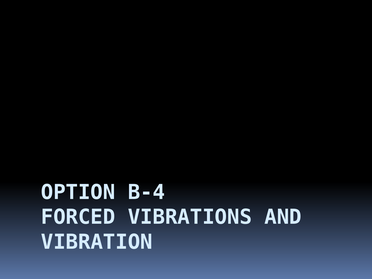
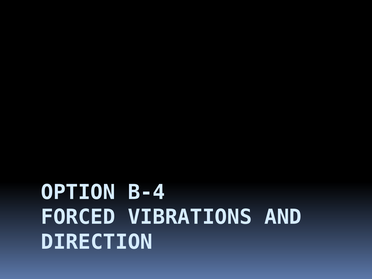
VIBRATION: VIBRATION -> DIRECTION (97, 242)
